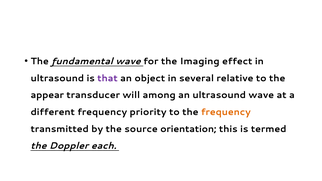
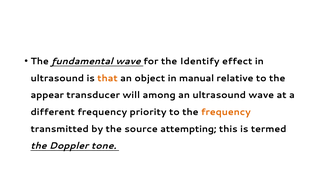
Imaging: Imaging -> Identify (200, 61)
that colour: purple -> orange (108, 78)
several: several -> manual (197, 78)
orientation: orientation -> attempting (188, 129)
each: each -> tone (104, 146)
